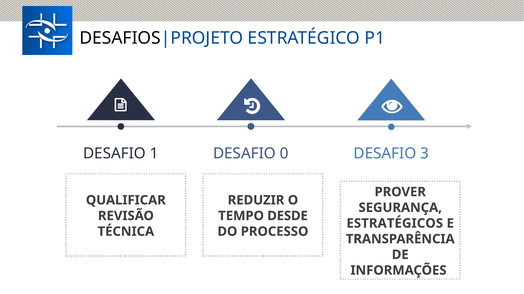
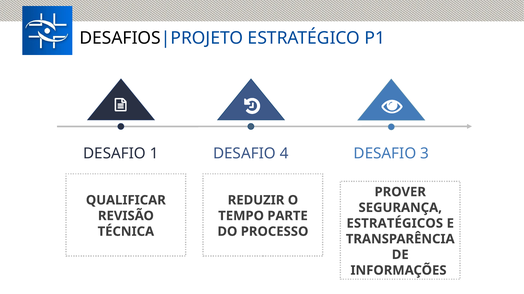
0: 0 -> 4 (284, 154)
DESDE: DESDE -> PARTE (288, 216)
